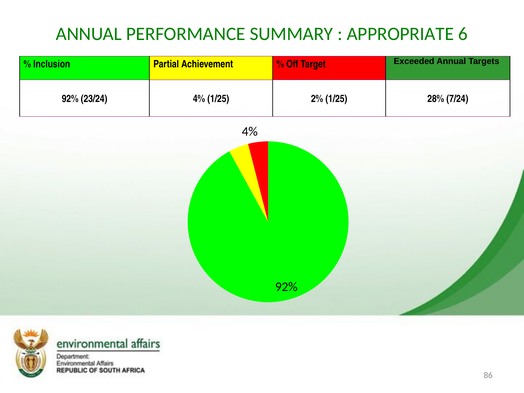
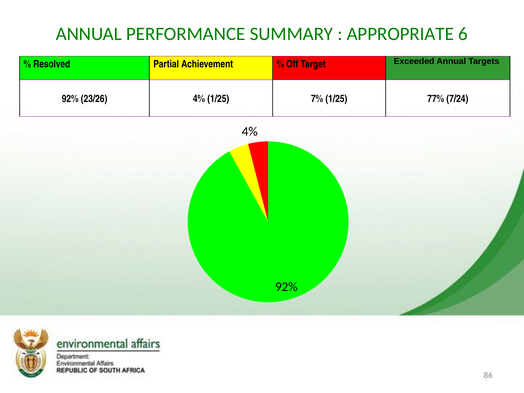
Inclusion: Inclusion -> Resolved (52, 64)
23/24: 23/24 -> 23/26 (94, 99)
2%: 2% -> 7% (317, 99)
28%: 28% -> 77% (436, 99)
